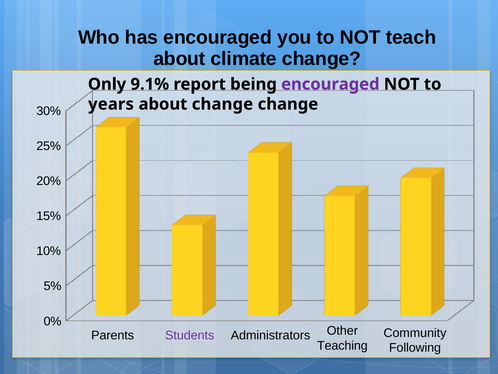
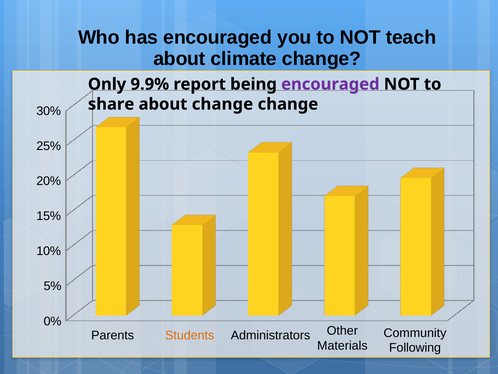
9.1%: 9.1% -> 9.9% (150, 84)
years: years -> share (111, 104)
Students colour: purple -> orange (190, 335)
Teaching: Teaching -> Materials (342, 345)
